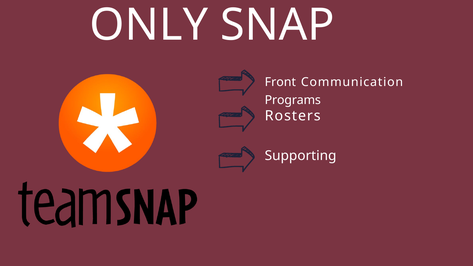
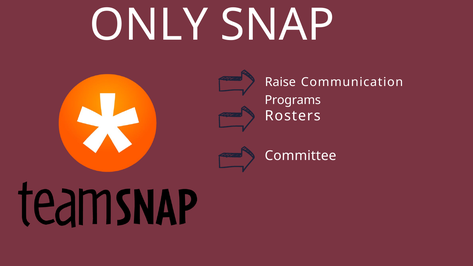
Front: Front -> Raise (280, 82)
Supporting: Supporting -> Committee (301, 156)
